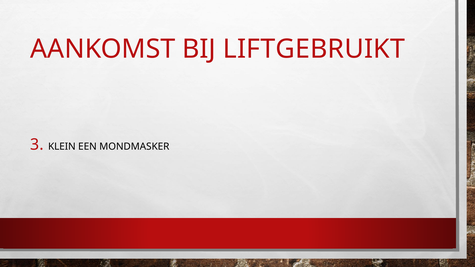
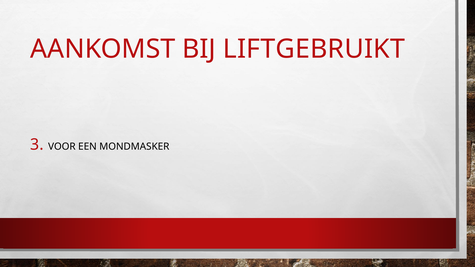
KLEIN: KLEIN -> VOOR (62, 147)
